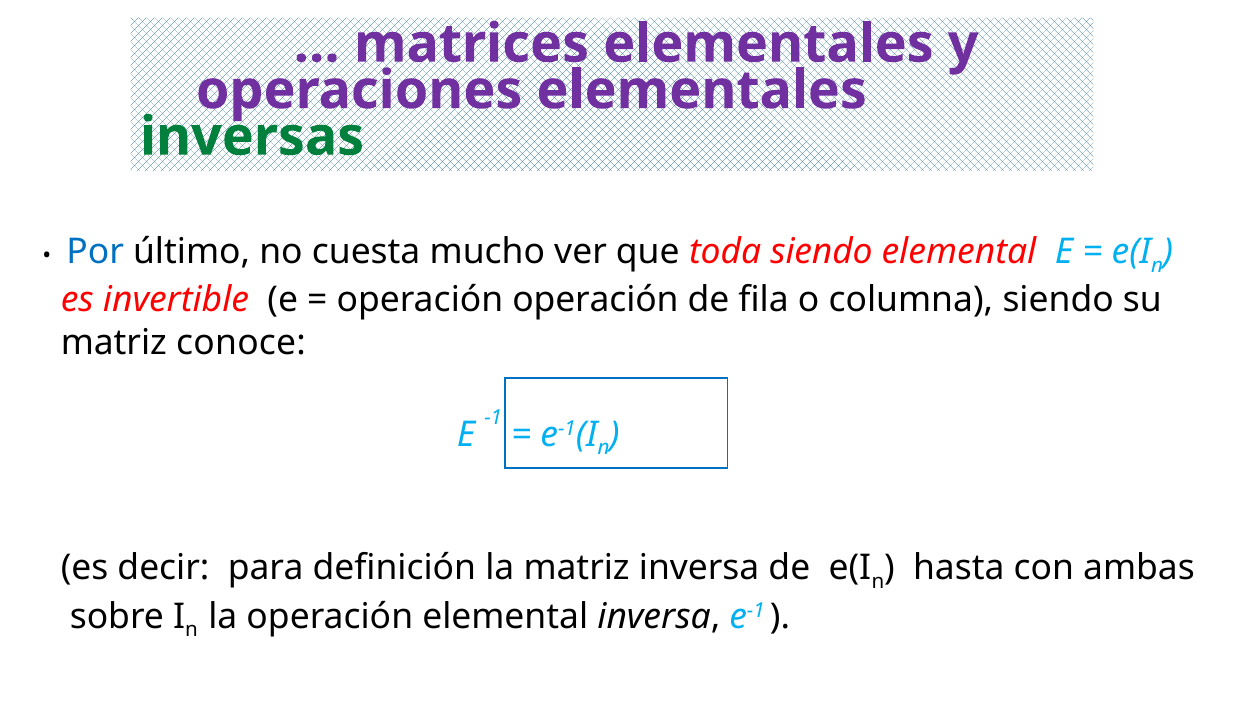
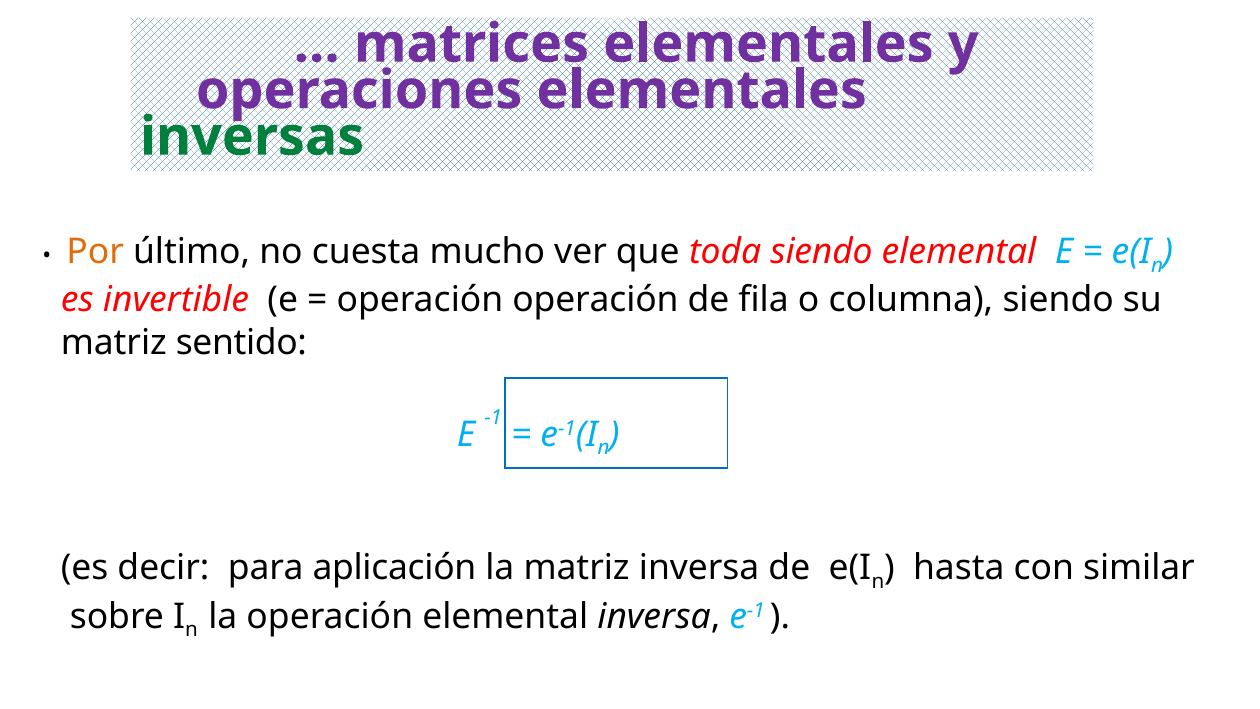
Por colour: blue -> orange (95, 252)
conoce: conoce -> sentido (241, 343)
definición: definición -> aplicación (394, 568)
ambas: ambas -> similar (1139, 568)
